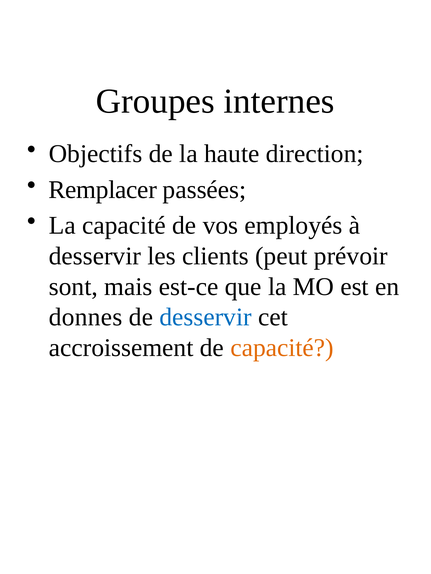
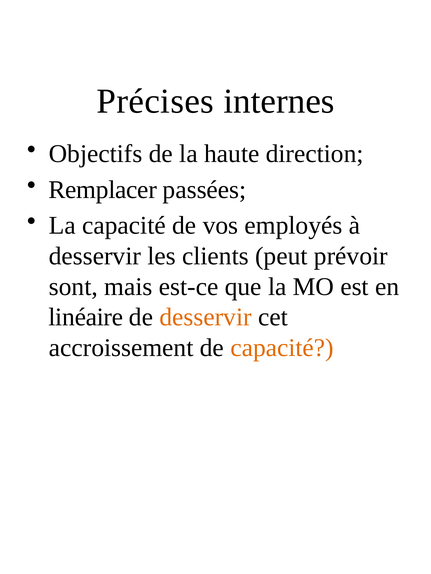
Groupes: Groupes -> Précises (155, 101)
donnes: donnes -> linéaire (86, 318)
desservir colour: blue -> orange (206, 318)
